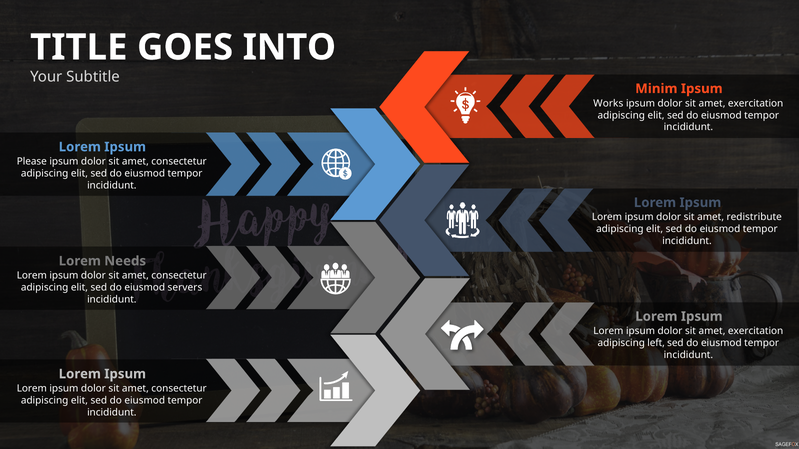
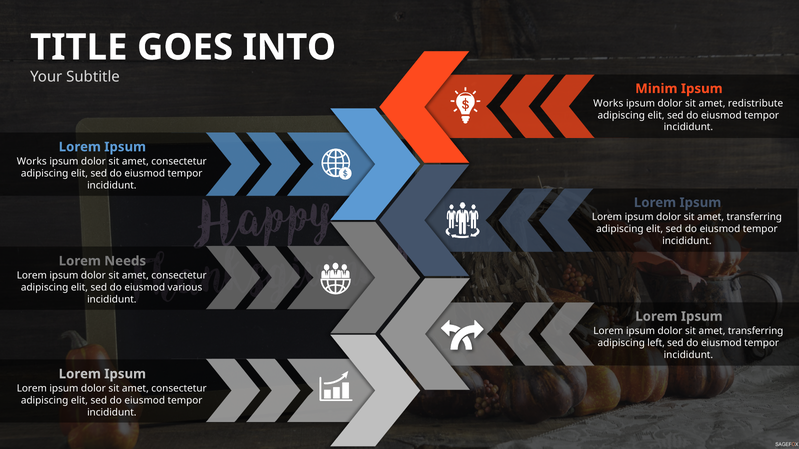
exercitation: exercitation -> redistribute (756, 103)
Please: Please -> Works (32, 162)
redistribute: redistribute -> transferring (754, 217)
servers: servers -> various (185, 288)
exercitation: exercitation -> transferring (756, 331)
